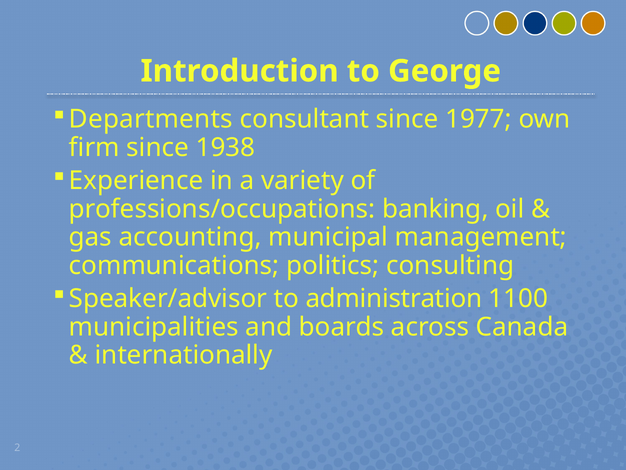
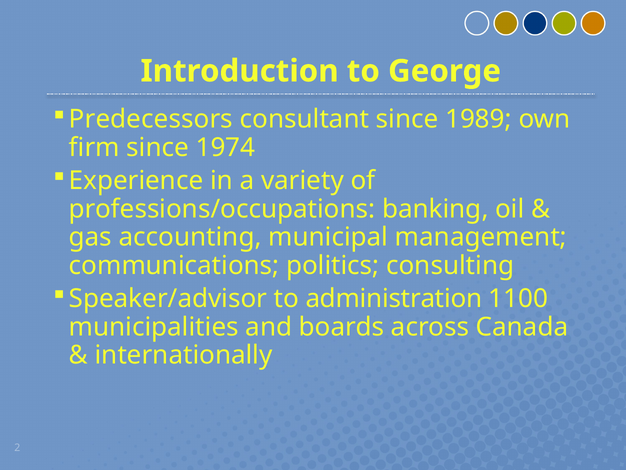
Departments: Departments -> Predecessors (151, 119)
1977: 1977 -> 1989 (478, 119)
1938: 1938 -> 1974 (225, 147)
